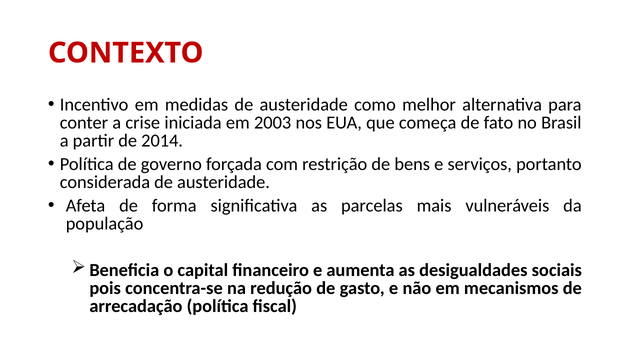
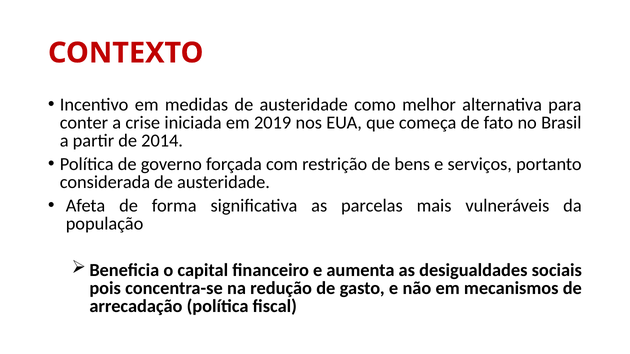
2003: 2003 -> 2019 (273, 123)
